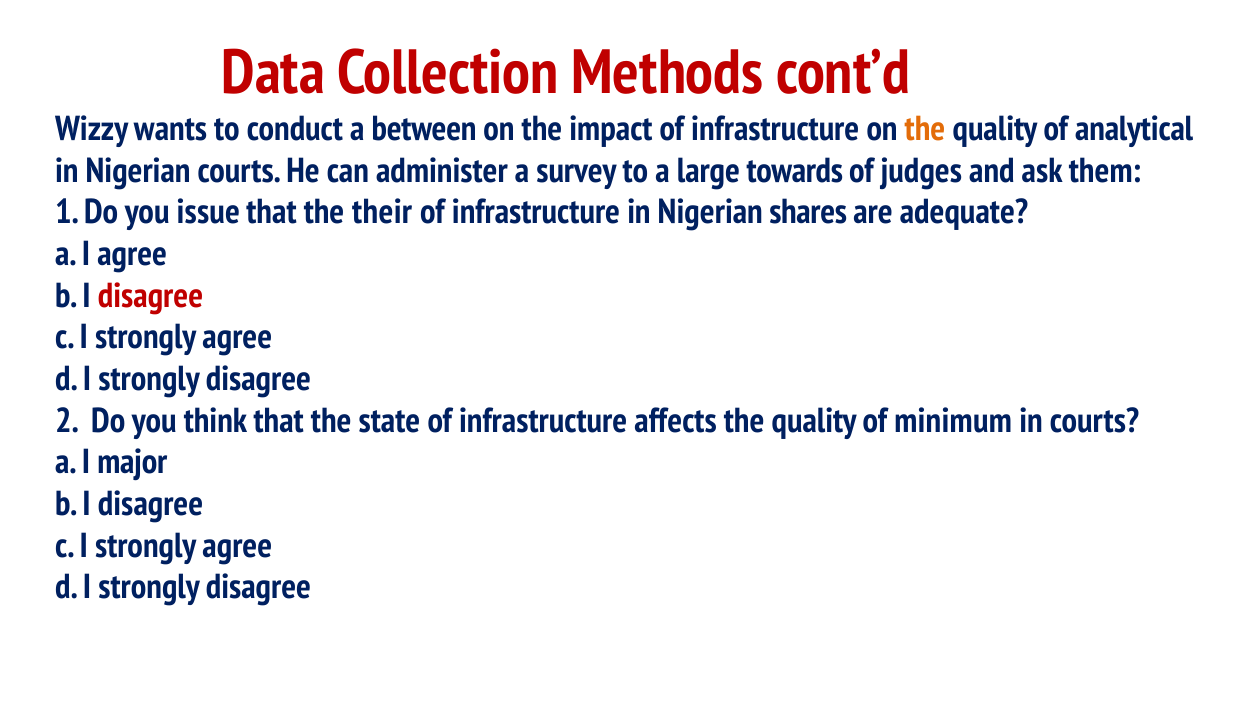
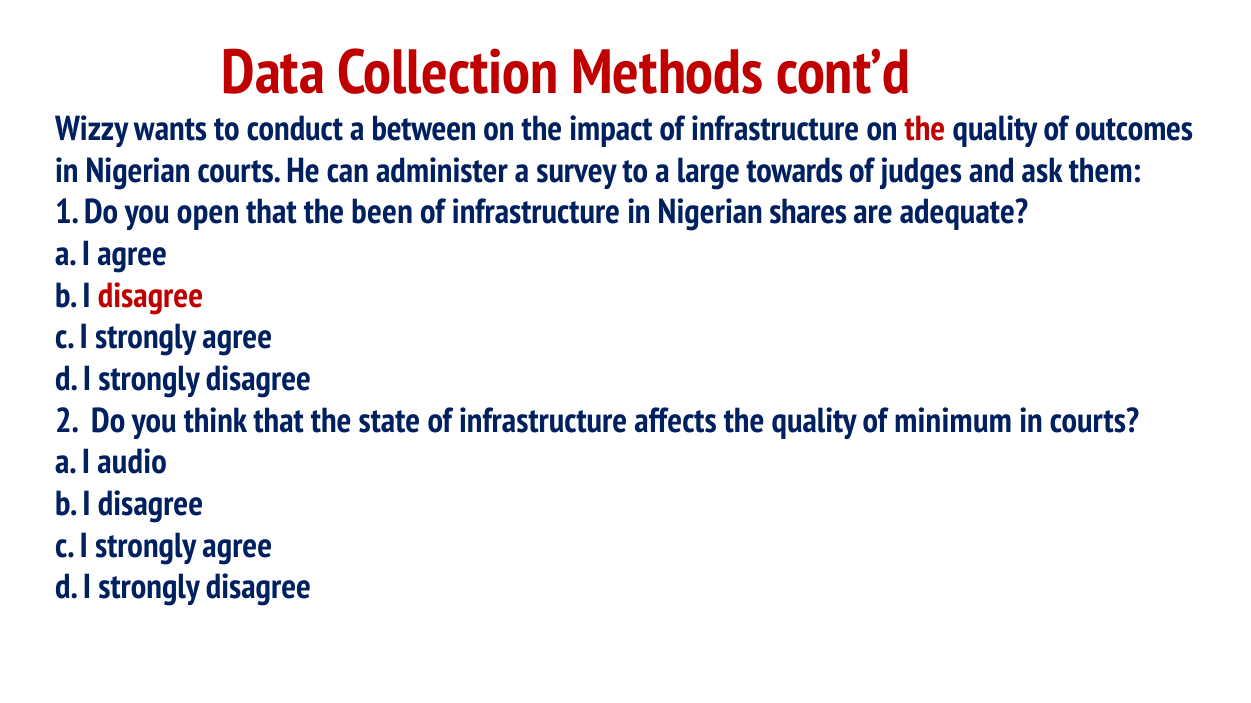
the colour: orange -> red (925, 129)
analytical: analytical -> outcomes (1134, 129)
issue: issue -> open (208, 213)
their: their -> been (382, 213)
major: major -> audio (132, 463)
